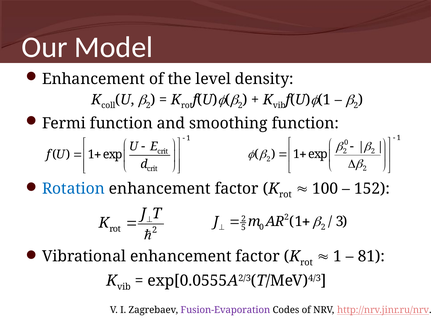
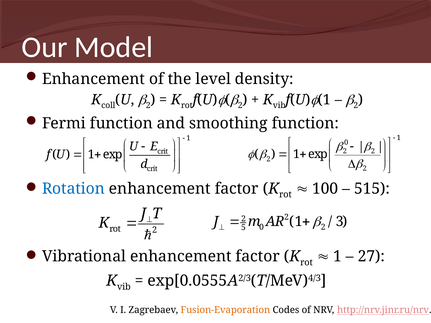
152: 152 -> 515 (372, 189)
81: 81 -> 27 (371, 257)
Fusion-Evaporation colour: purple -> orange (225, 310)
